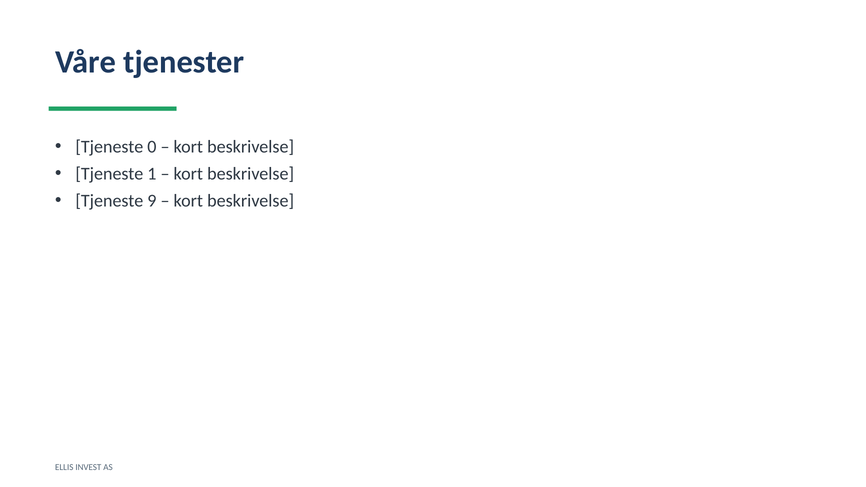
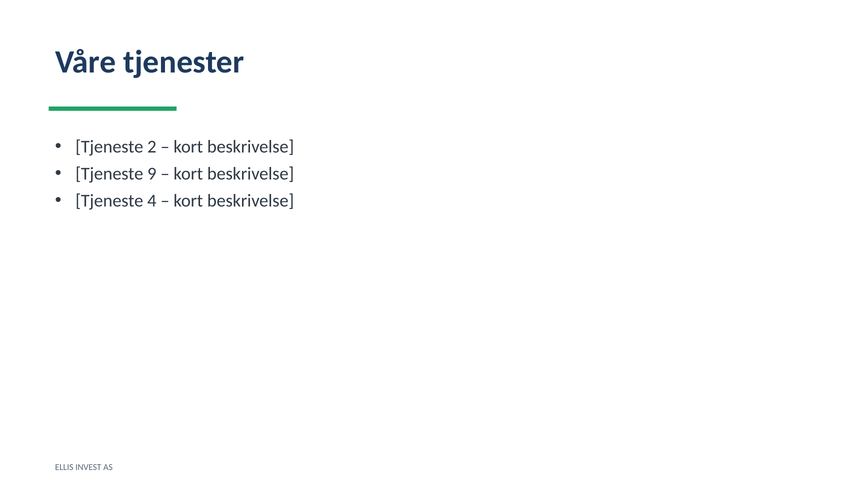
0: 0 -> 2 (152, 147)
1: 1 -> 9 (152, 174)
9: 9 -> 4 (152, 201)
